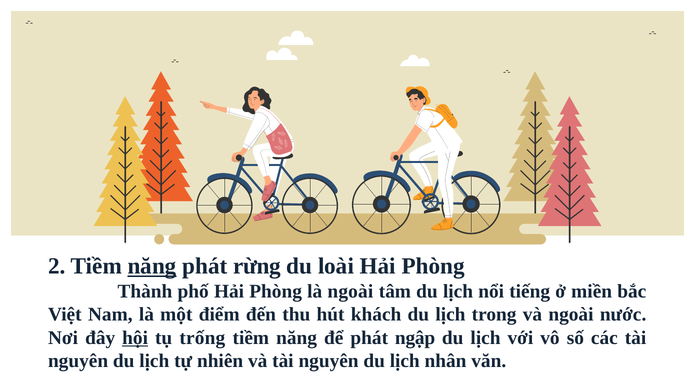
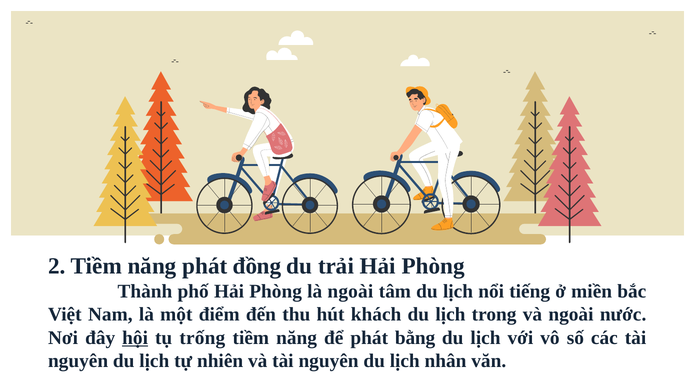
năng underline: present -> none (152, 266)
rừng: rừng -> đồng (257, 266)
loài: loài -> trải (336, 266)
ngập: ngập -> bằng (415, 338)
